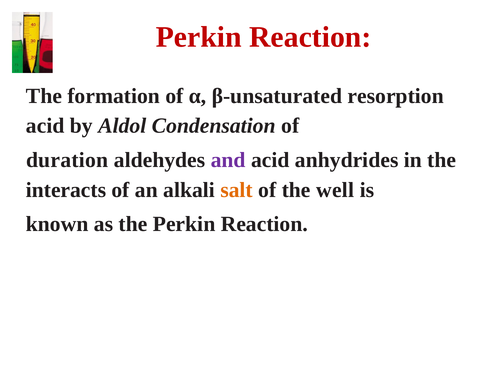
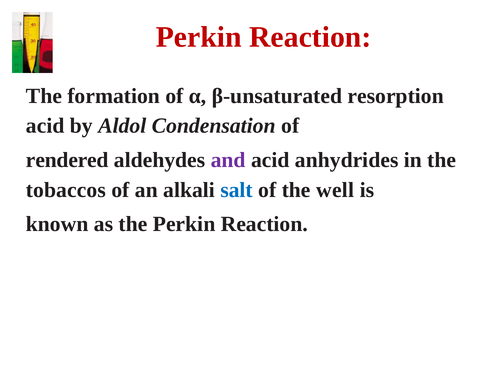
duration: duration -> rendered (67, 160)
interacts: interacts -> tobaccos (66, 190)
salt colour: orange -> blue (237, 190)
